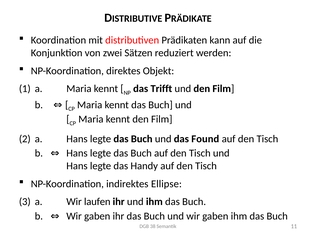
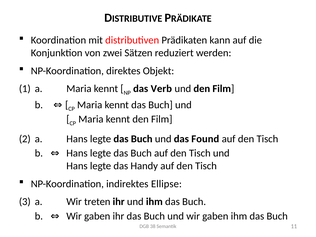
Trifft: Trifft -> Verb (161, 89)
laufen: laufen -> treten (97, 202)
